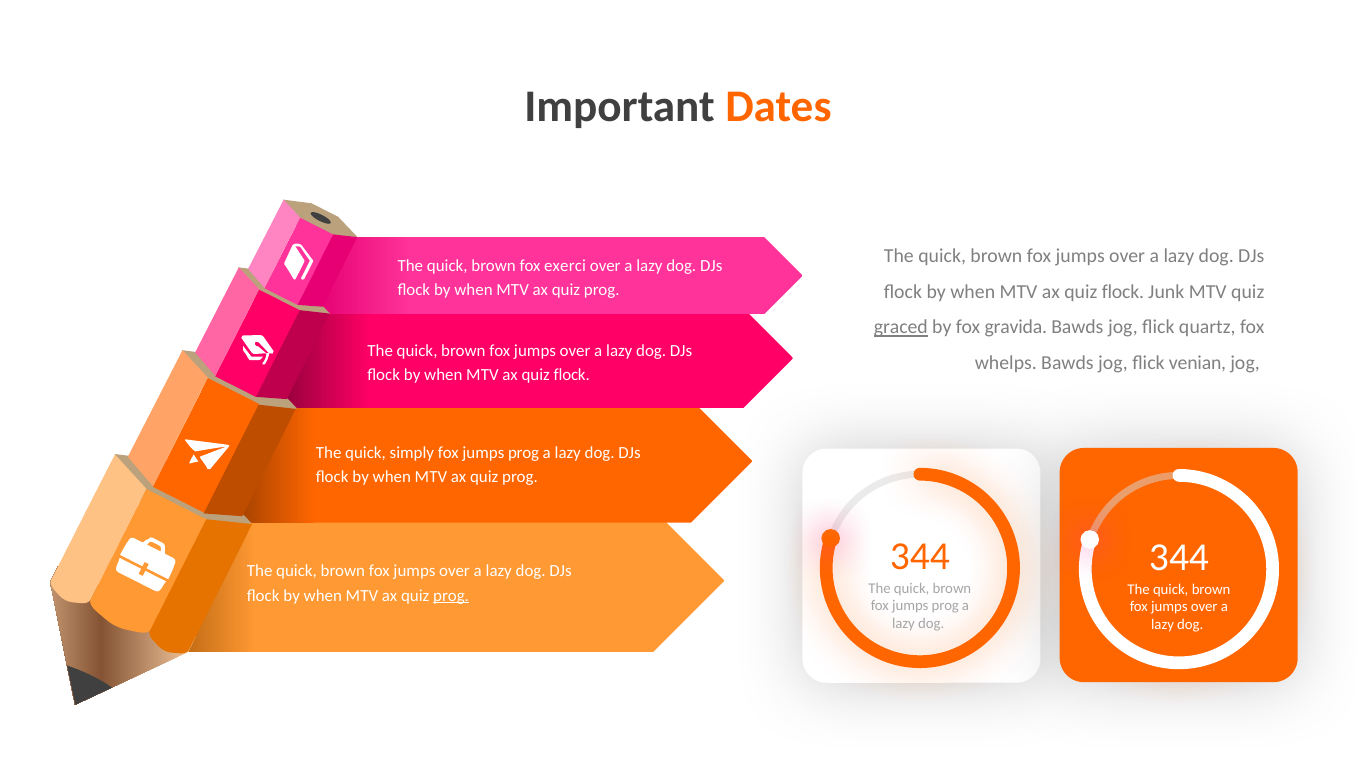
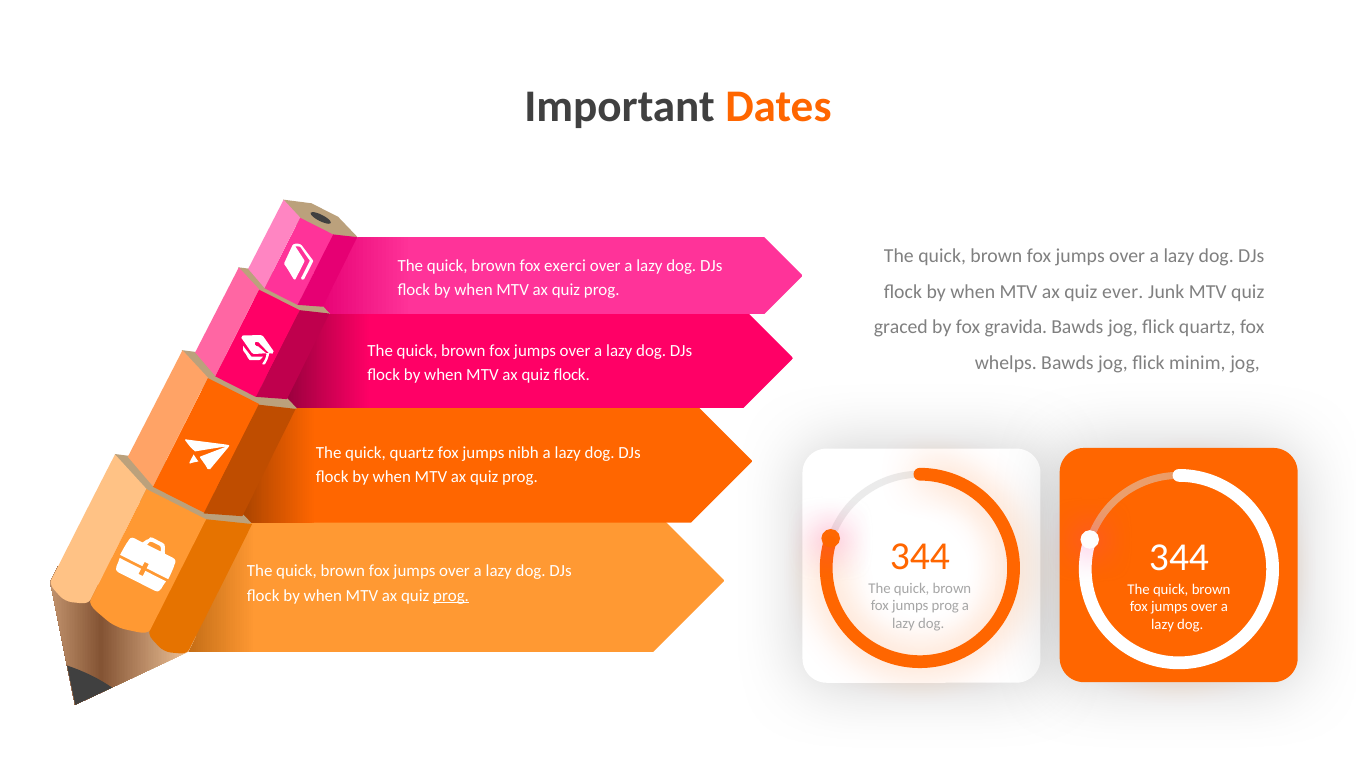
flock: flock -> ever (1123, 292)
graced underline: present -> none (901, 327)
venian: venian -> minim (1197, 363)
quick simply: simply -> quartz (412, 453)
prog: prog -> nibh (523, 453)
